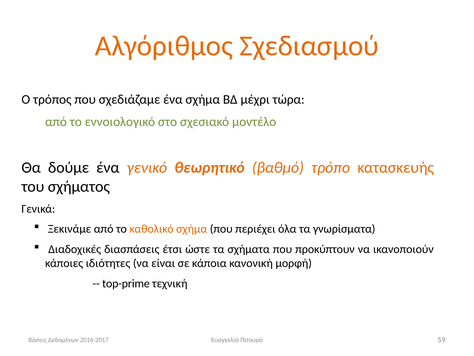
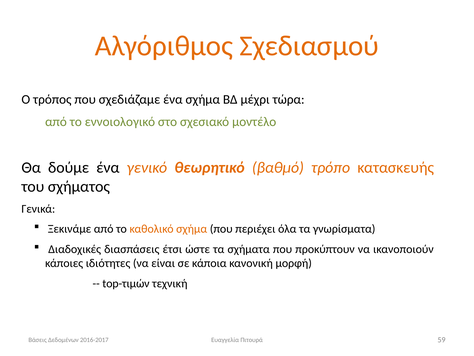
top-prime: top-prime -> top-τιμών (126, 283)
